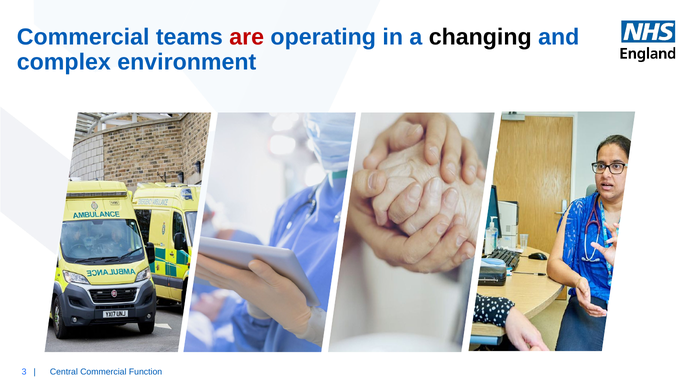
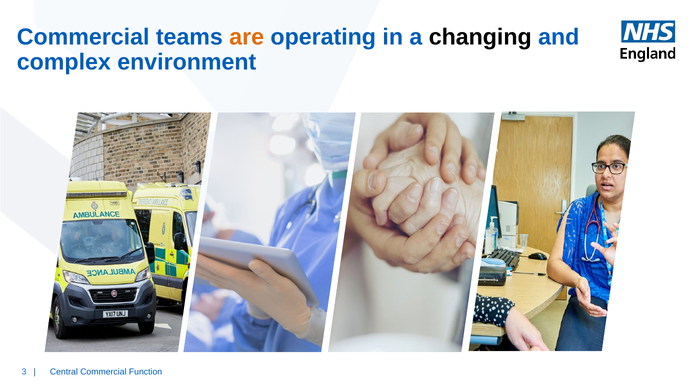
are colour: red -> orange (247, 37)
